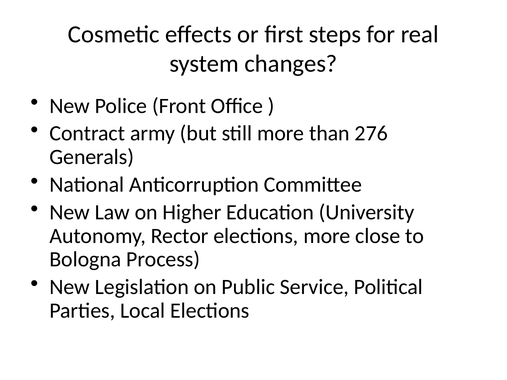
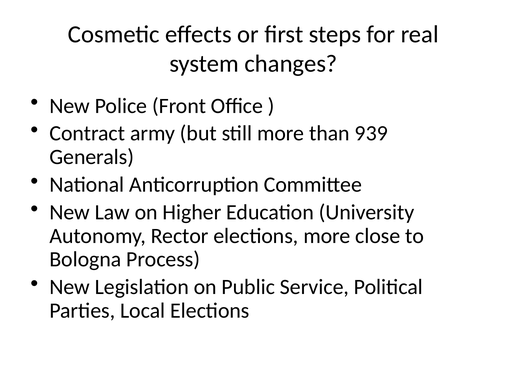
276: 276 -> 939 (371, 134)
